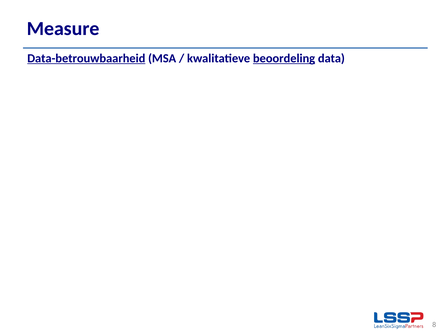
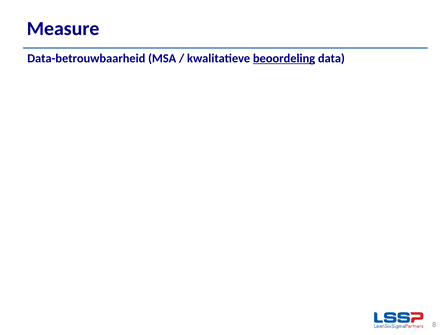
Data-betrouwbaarheid underline: present -> none (86, 58)
